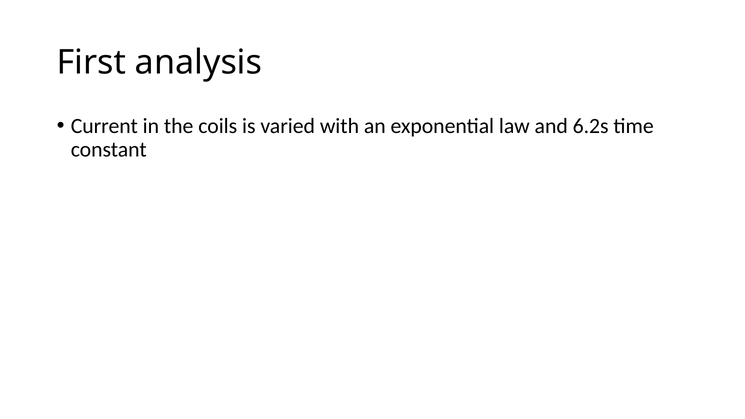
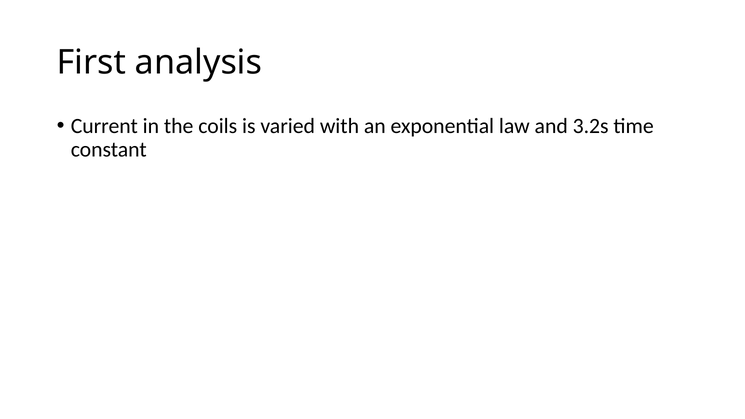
6.2s: 6.2s -> 3.2s (591, 126)
